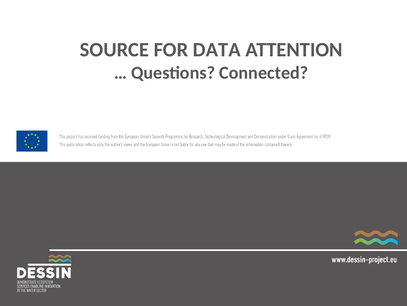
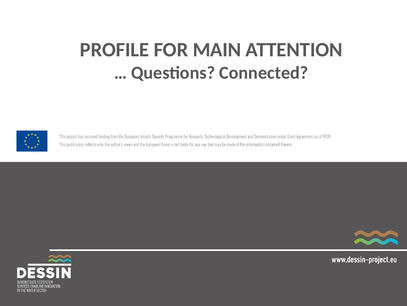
SOURCE: SOURCE -> PROFILE (115, 50)
DATA: DATA -> MAIN (217, 50)
